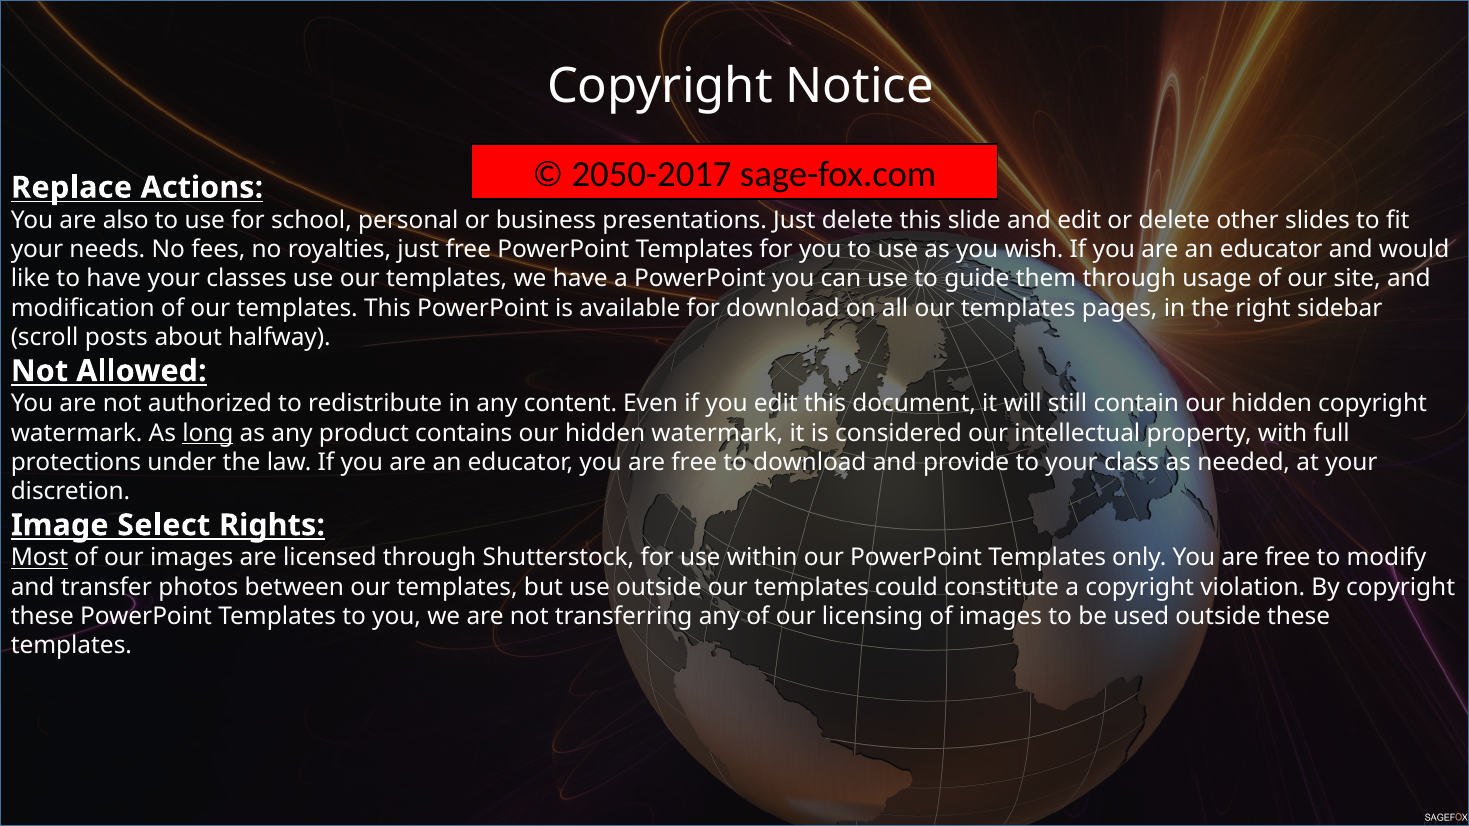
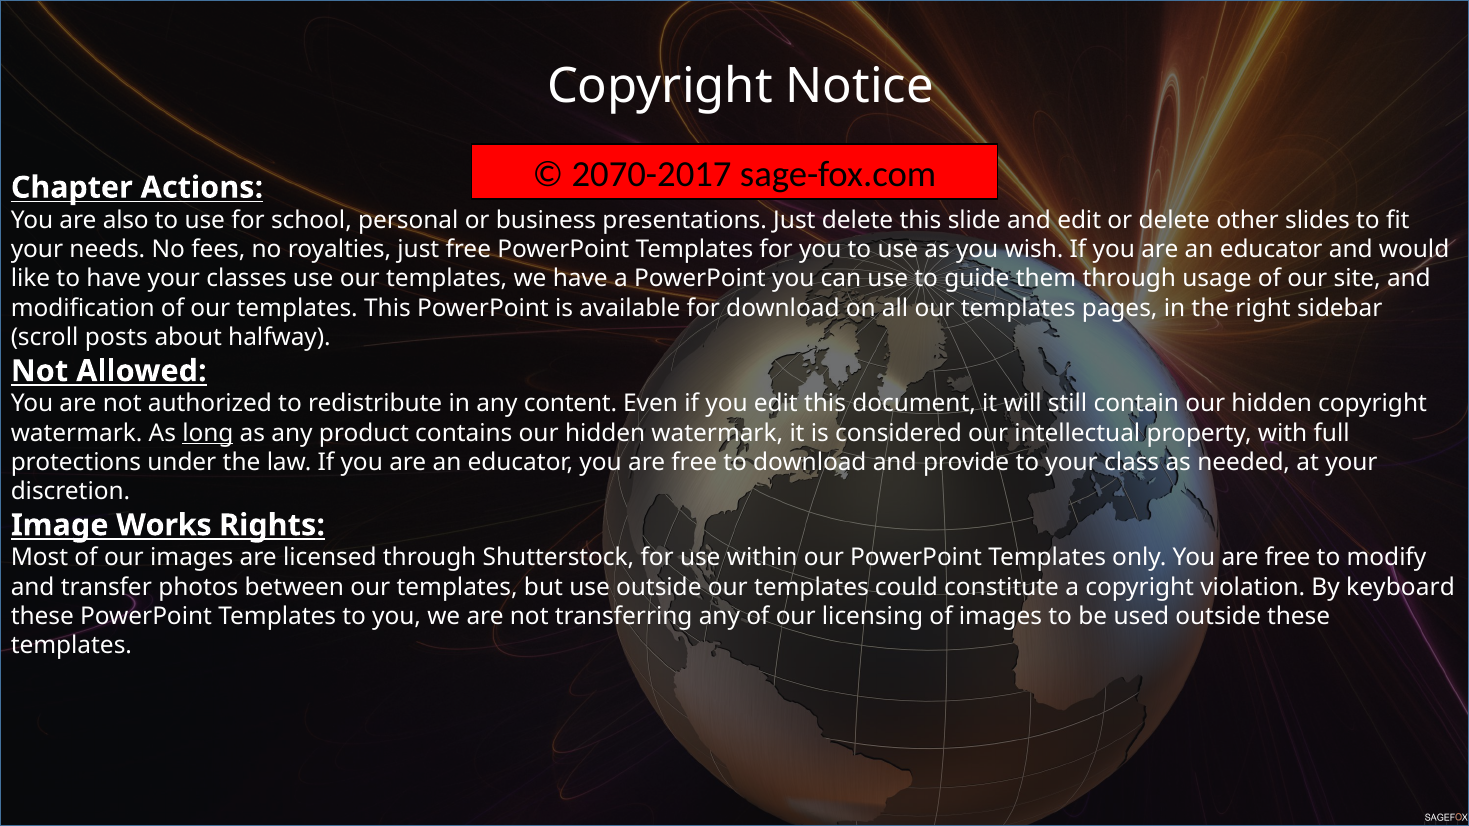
2050-2017: 2050-2017 -> 2070-2017 (652, 174)
Replace: Replace -> Chapter (72, 188)
Select: Select -> Works (164, 525)
Most underline: present -> none (40, 558)
By copyright: copyright -> keyboard (1401, 587)
